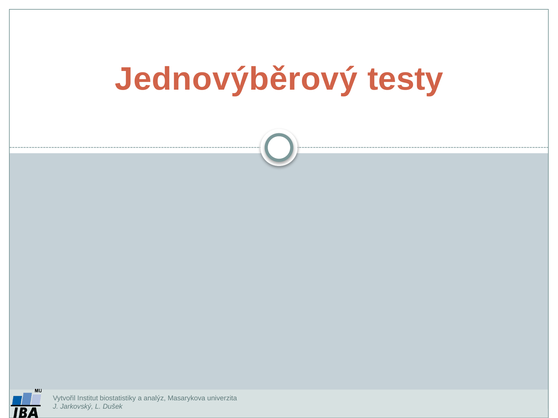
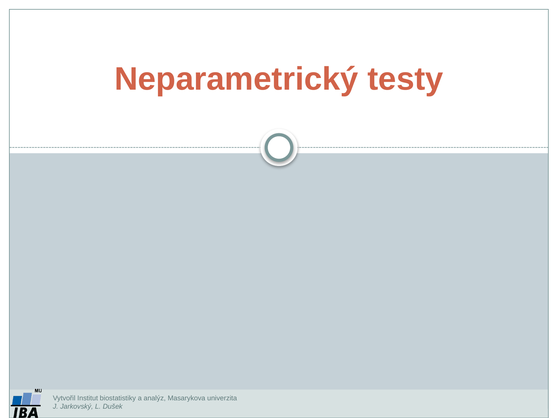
Jednovýběrový: Jednovýběrový -> Neparametrický (236, 79)
